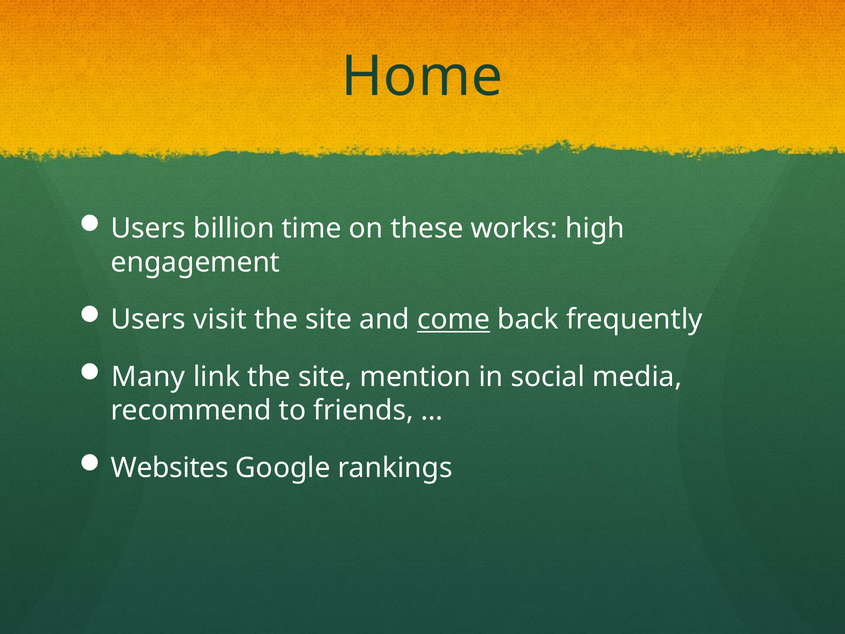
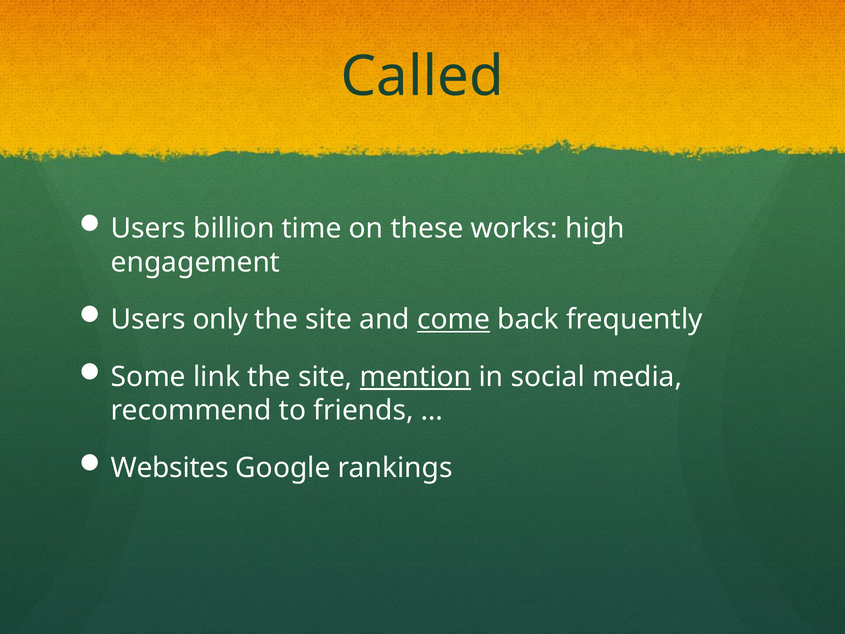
Home: Home -> Called (422, 77)
visit: visit -> only (220, 319)
Many: Many -> Some (148, 377)
mention underline: none -> present (416, 377)
